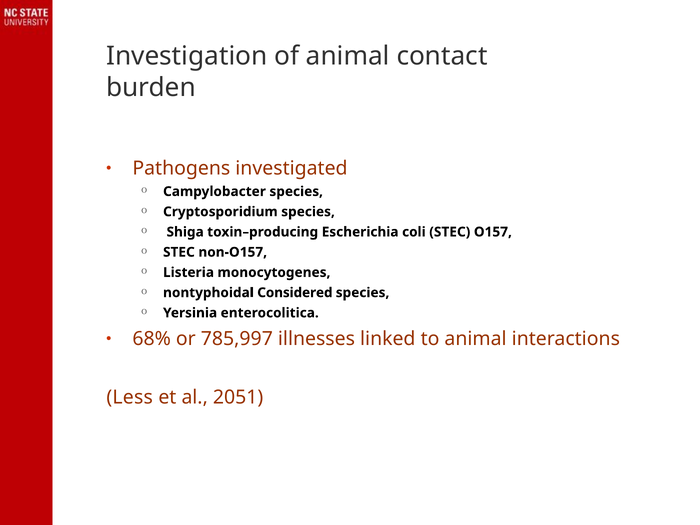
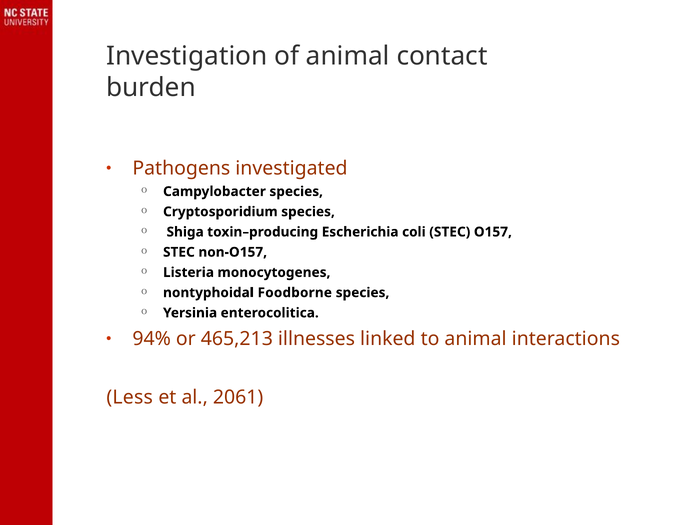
Considered: Considered -> Foodborne (295, 293)
68%: 68% -> 94% (152, 339)
785,997: 785,997 -> 465,213 (237, 339)
2051: 2051 -> 2061 (238, 397)
